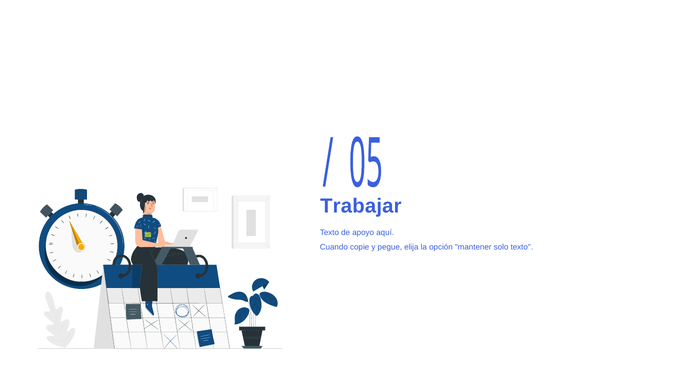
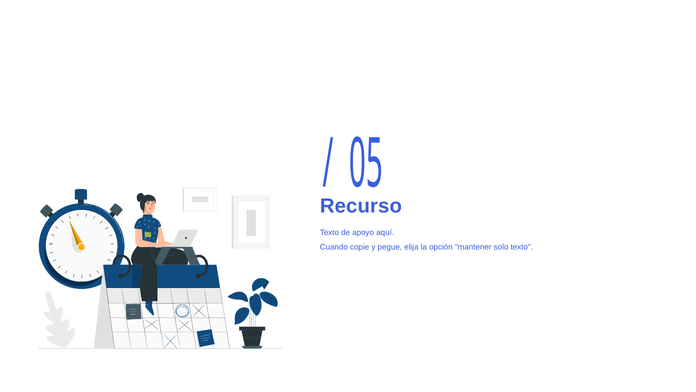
Trabajar: Trabajar -> Recurso (361, 206)
